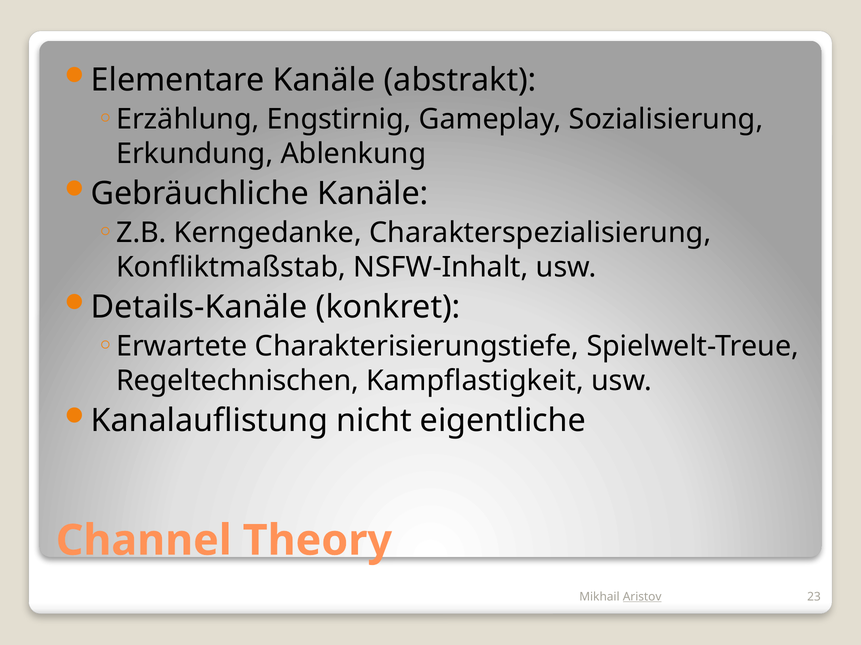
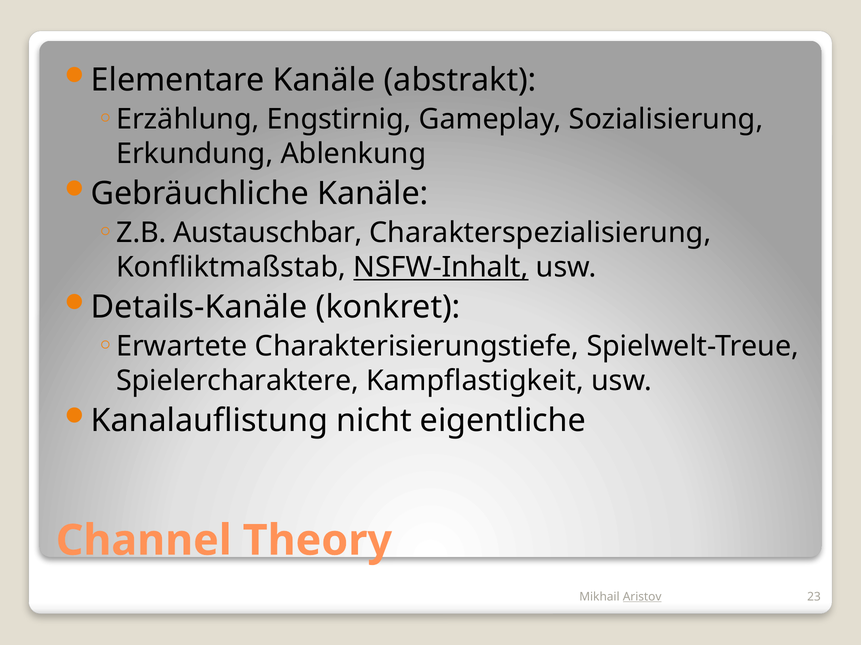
Kerngedanke: Kerngedanke -> Austauschbar (268, 233)
NSFW-Inhalt underline: none -> present (441, 268)
Regeltechnischen: Regeltechnischen -> Spielercharaktere (238, 381)
